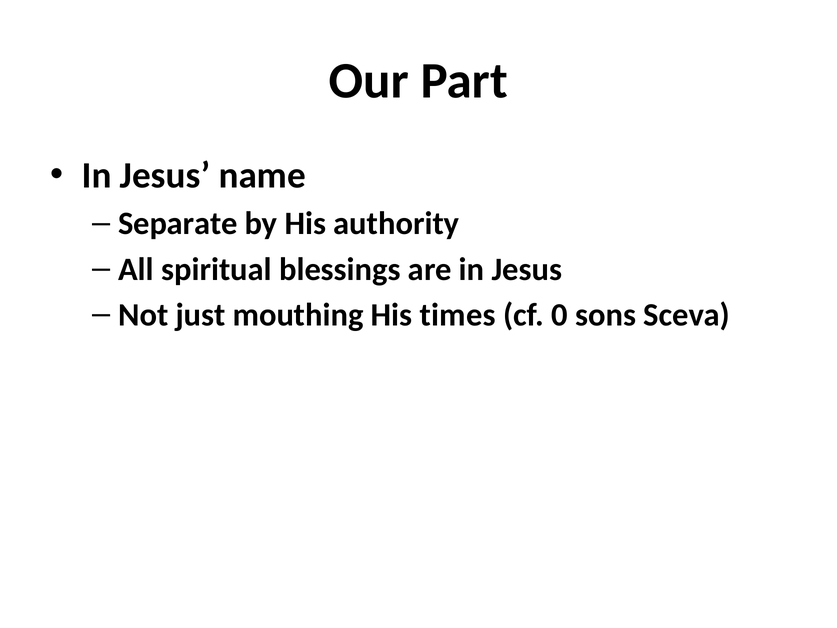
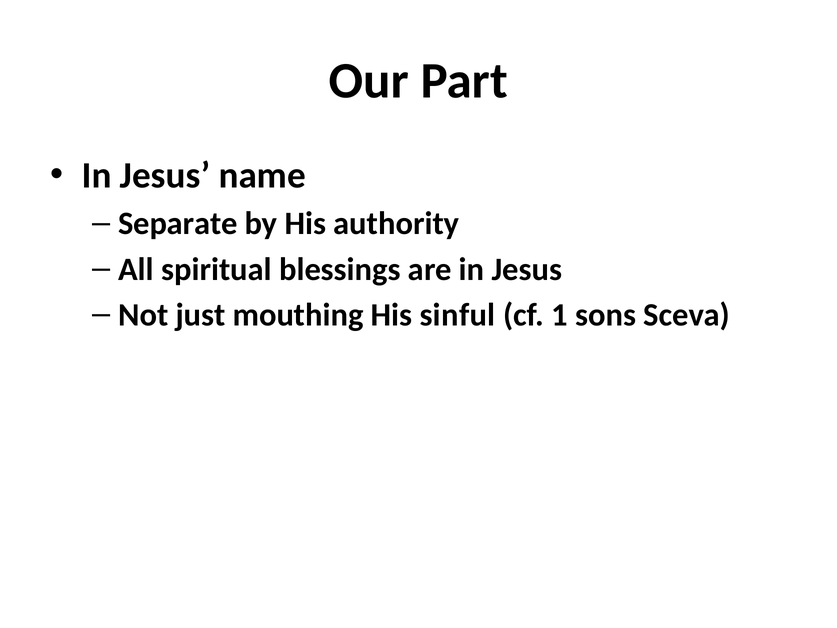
times: times -> sinful (458, 315)
0: 0 -> 1 (560, 315)
